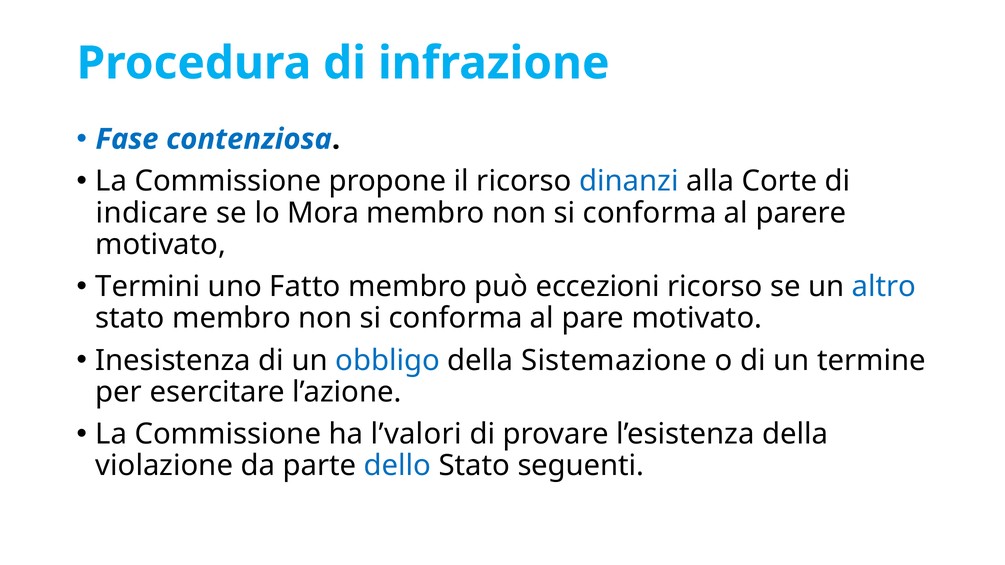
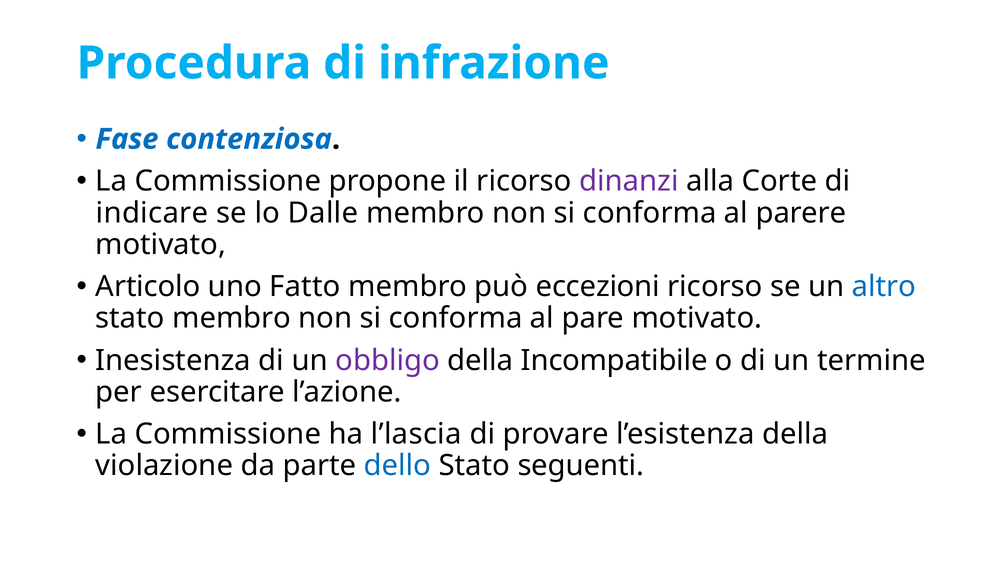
dinanzi colour: blue -> purple (629, 181)
Mora: Mora -> Dalle (323, 213)
Termini: Termini -> Articolo (148, 287)
obbligo colour: blue -> purple (388, 361)
Sistemazione: Sistemazione -> Incompatibile (614, 361)
l’valori: l’valori -> l’lascia (416, 434)
